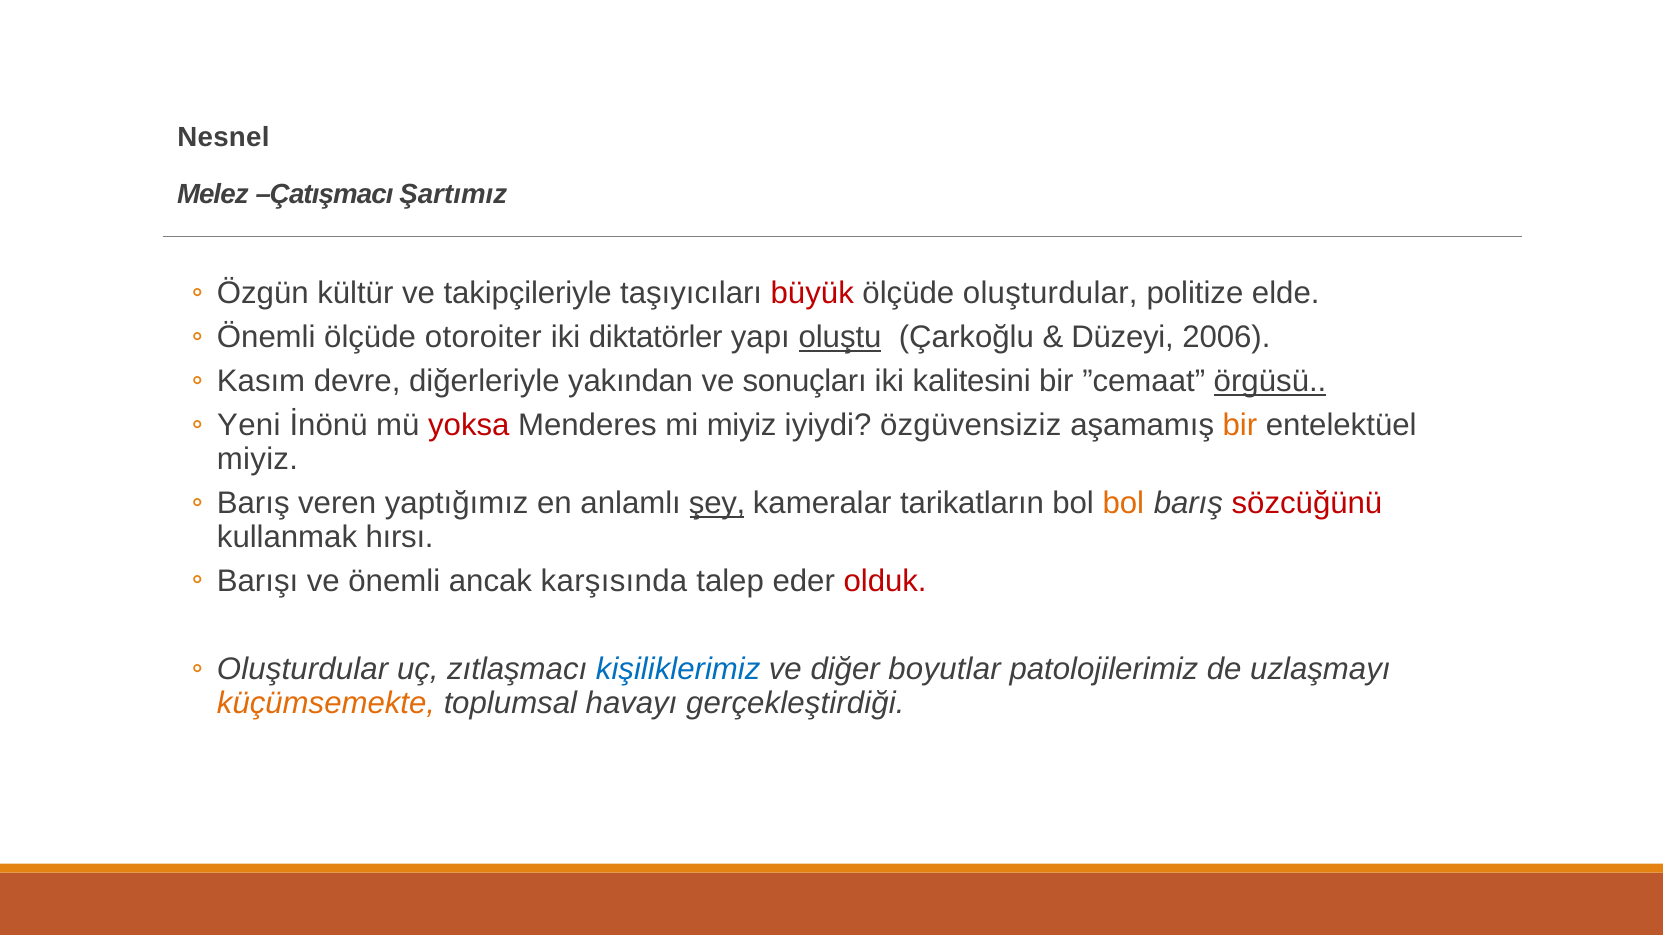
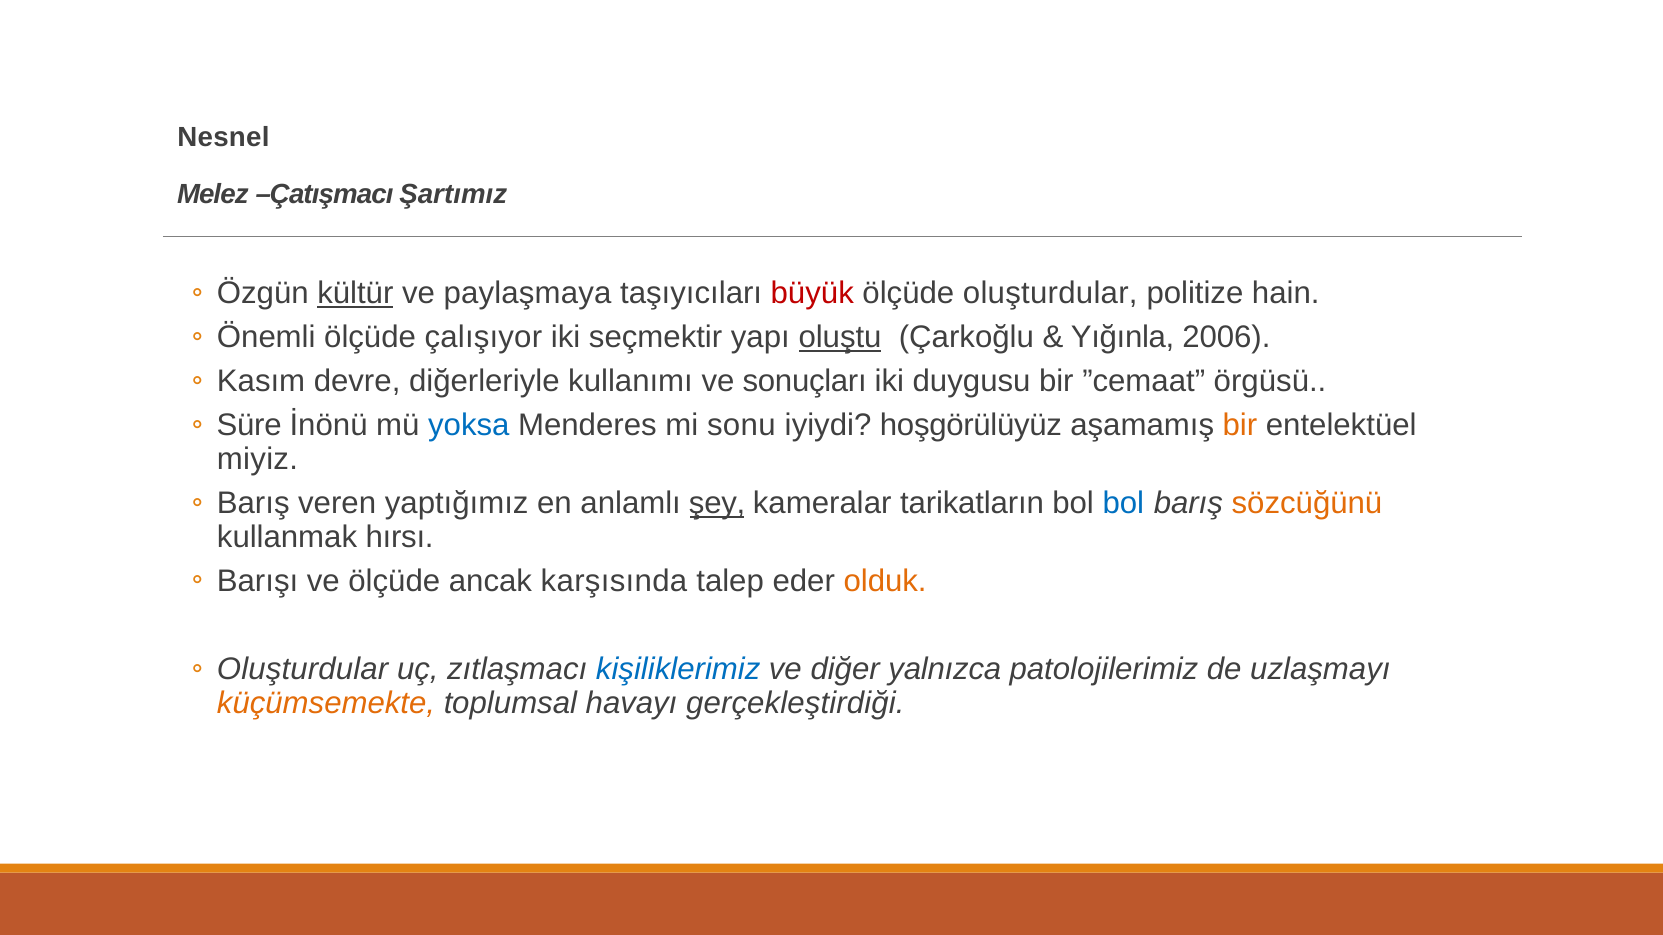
kültür underline: none -> present (355, 293)
takipçileriyle: takipçileriyle -> paylaşmaya (528, 293)
elde: elde -> hain (1286, 293)
otoroiter: otoroiter -> çalışıyor (483, 338)
diktatörler: diktatörler -> seçmektir (656, 338)
Düzeyi: Düzeyi -> Yığınla (1123, 338)
yakından: yakından -> kullanımı (631, 382)
kalitesini: kalitesini -> duygusu (972, 382)
örgüsü underline: present -> none (1270, 382)
Yeni: Yeni -> Süre (249, 426)
yoksa colour: red -> blue (469, 426)
mi miyiz: miyiz -> sonu (741, 426)
özgüvensiziz: özgüvensiziz -> hoşgörülüyüz (971, 426)
bol colour: orange -> blue (1123, 503)
sözcüğünü colour: red -> orange (1307, 503)
ve önemli: önemli -> ölçüde (394, 581)
olduk colour: red -> orange (885, 581)
boyutlar: boyutlar -> yalnızca (945, 669)
